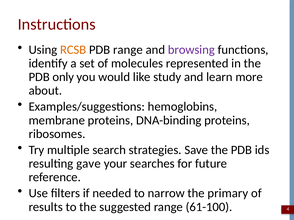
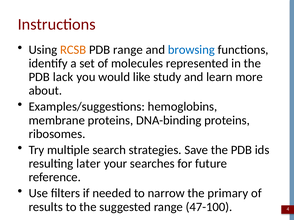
browsing colour: purple -> blue (191, 50)
only: only -> lack (63, 77)
gave: gave -> later (89, 164)
61-100: 61-100 -> 47-100 (209, 207)
